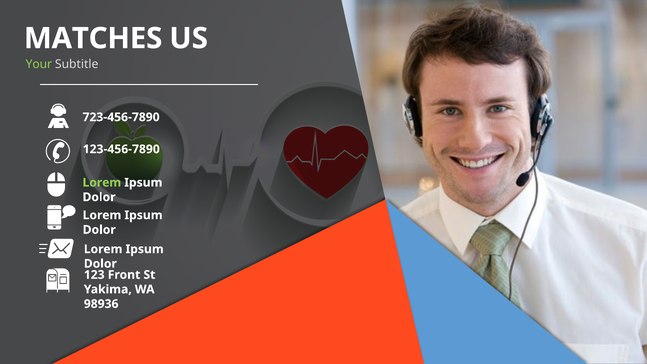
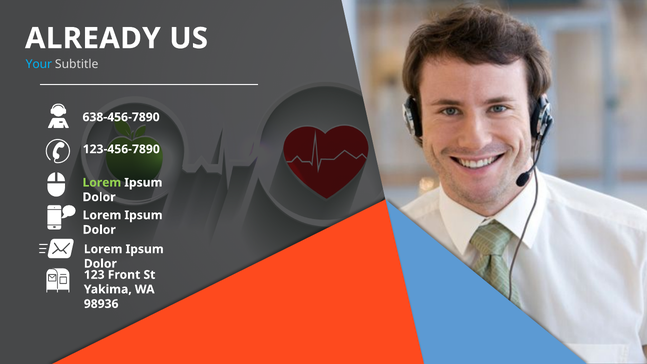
MATCHES: MATCHES -> ALREADY (93, 38)
Your colour: light green -> light blue (39, 64)
723-456-7890: 723-456-7890 -> 638-456-7890 (121, 117)
